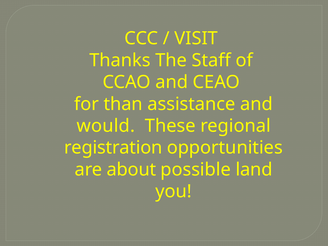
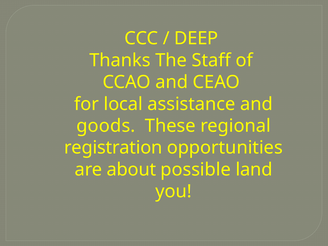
VISIT: VISIT -> DEEP (196, 38)
than: than -> local (123, 104)
would: would -> goods (106, 126)
